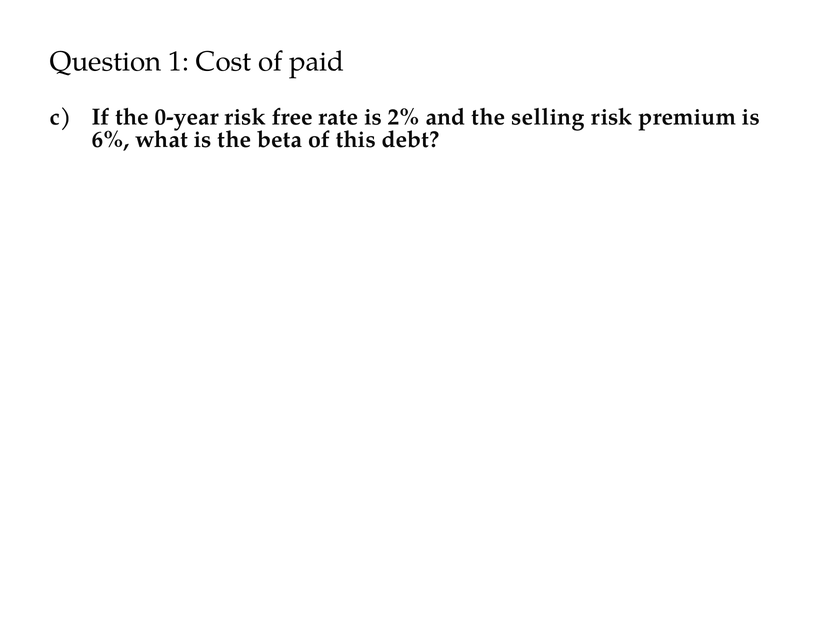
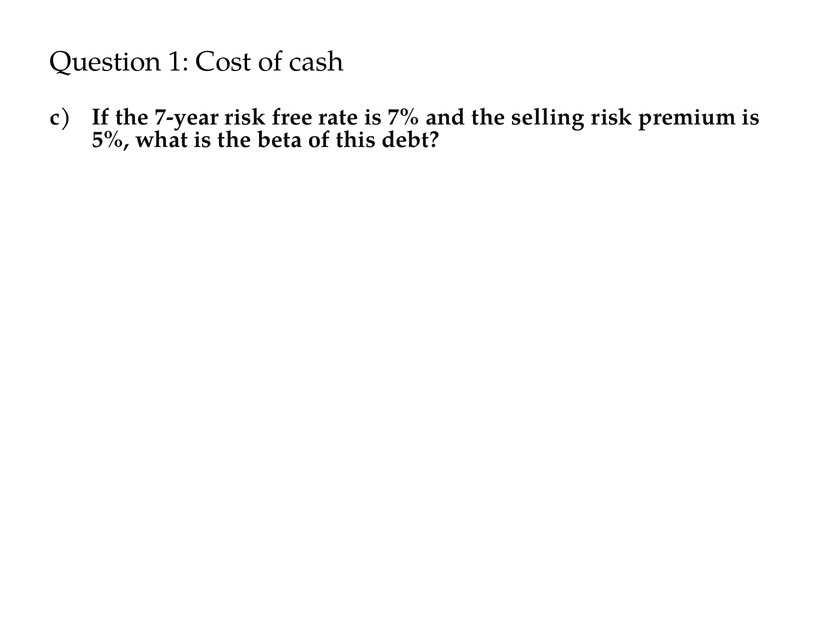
paid: paid -> cash (317, 61)
0-year: 0-year -> 7-year (187, 117)
2%: 2% -> 7% (404, 117)
6%: 6% -> 5% (110, 140)
